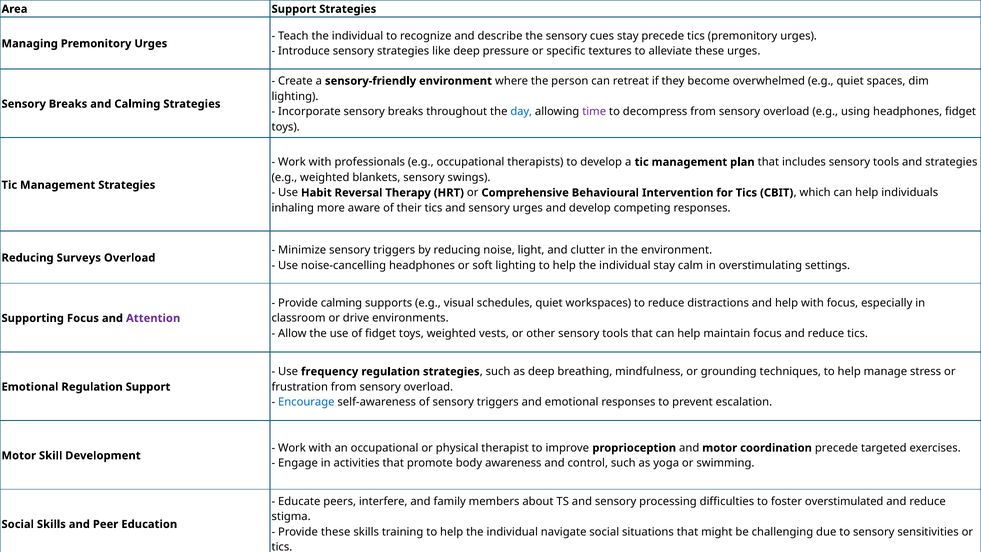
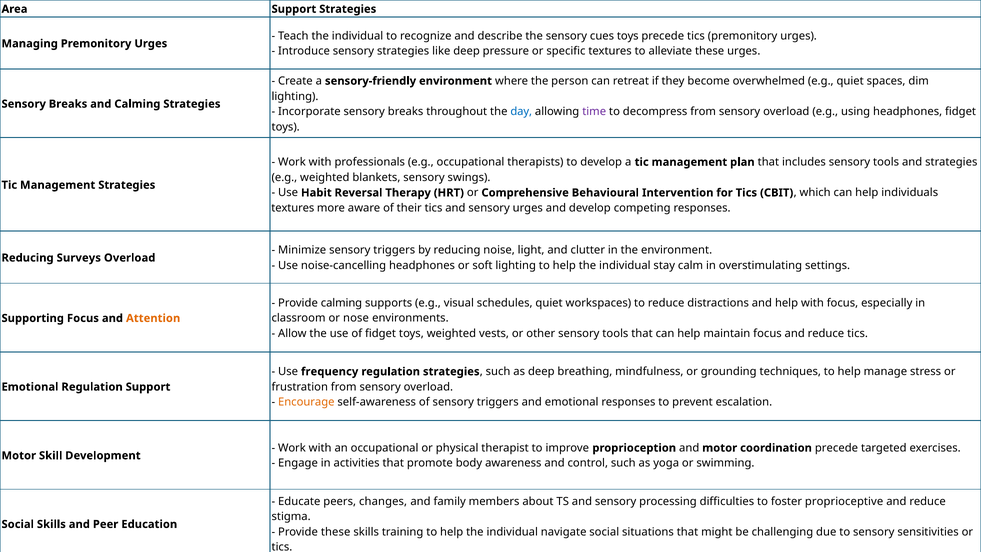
cues stay: stay -> toys (628, 36)
inhaling: inhaling -> textures (293, 208)
drive: drive -> nose (356, 318)
Attention colour: purple -> orange (153, 318)
Encourage colour: blue -> orange (306, 402)
interfere: interfere -> changes (383, 501)
overstimulated: overstimulated -> proprioceptive (844, 501)
